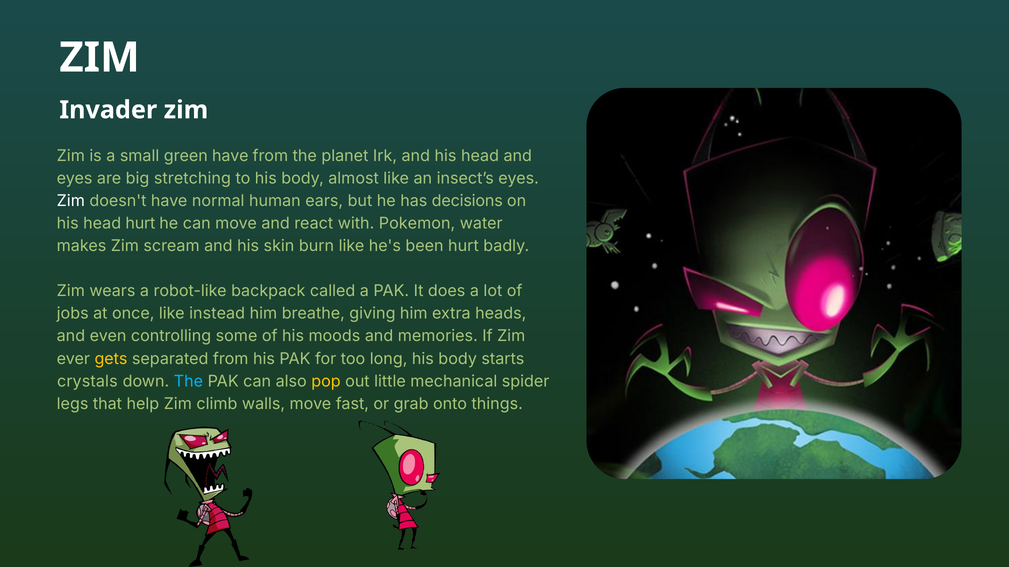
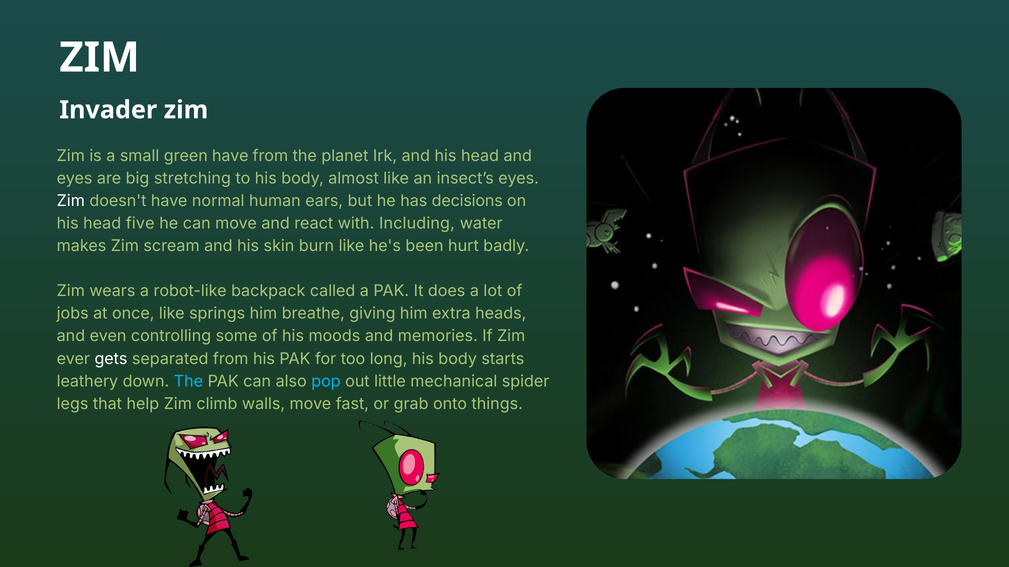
head hurt: hurt -> five (140, 224)
Pokemon: Pokemon -> Including (417, 224)
instead: instead -> springs (217, 314)
gets colour: yellow -> white (111, 359)
crystals: crystals -> leathery (87, 382)
pop colour: yellow -> light blue (326, 382)
